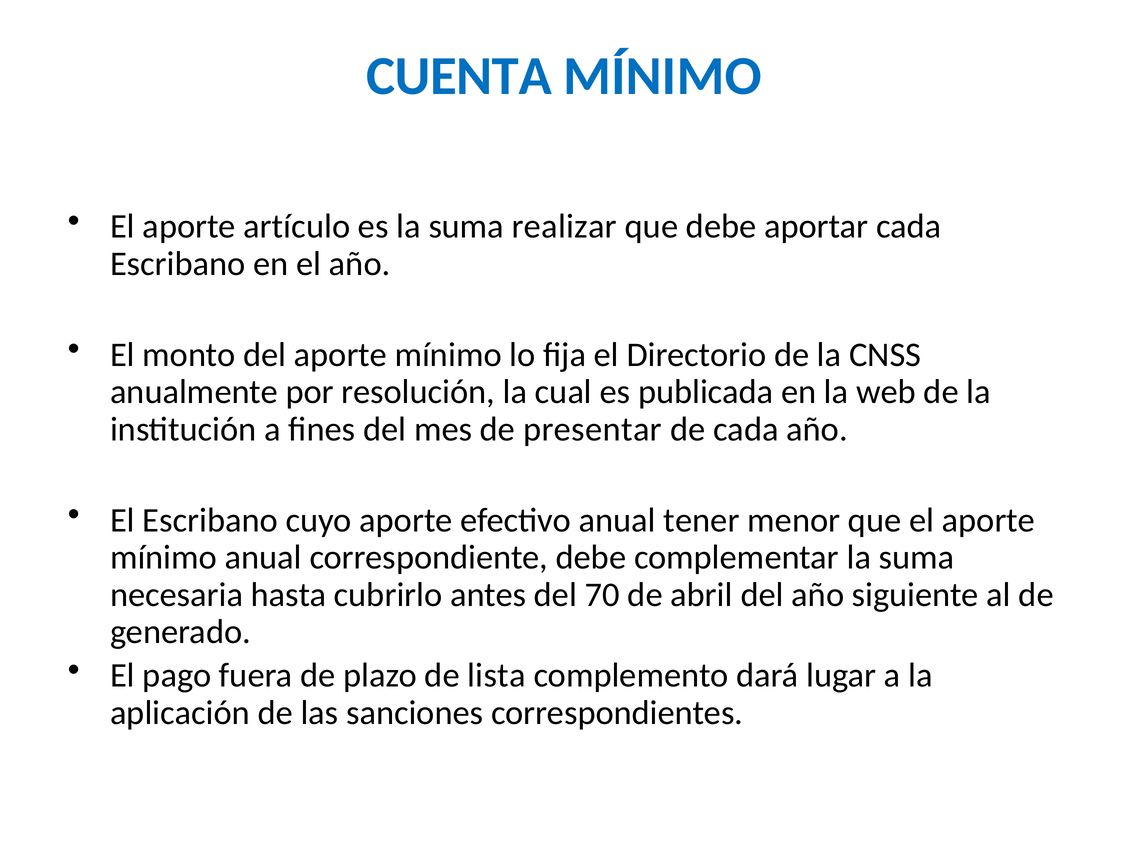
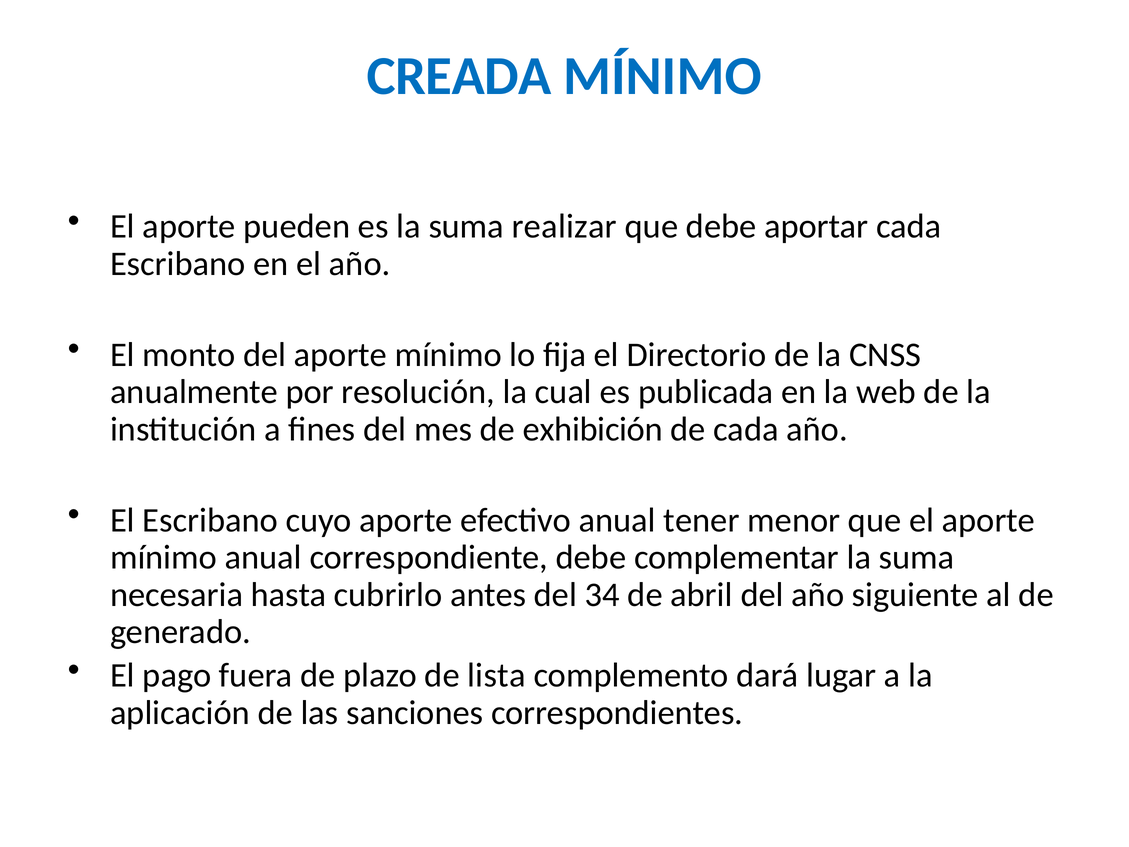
CUENTA: CUENTA -> CREADA (459, 76)
artículo: artículo -> pueden (297, 226)
presentar: presentar -> exhibición (593, 429)
70: 70 -> 34 (602, 595)
